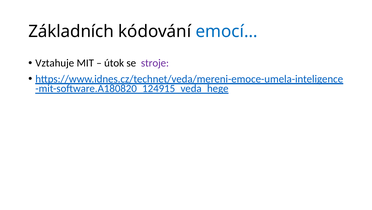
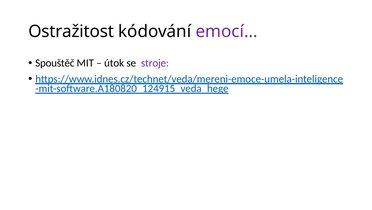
Základních: Základních -> Ostražitost (71, 31)
emocí… colour: blue -> purple (227, 31)
Vztahuje: Vztahuje -> Spouštěč (55, 63)
